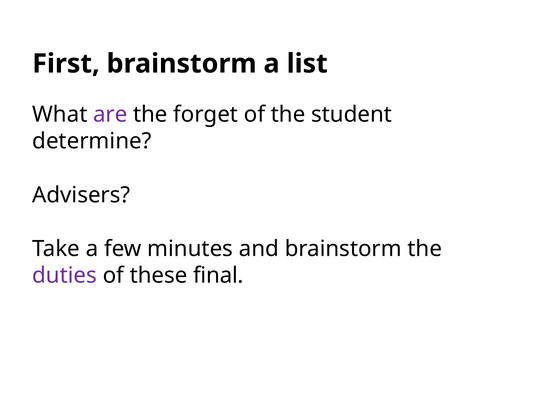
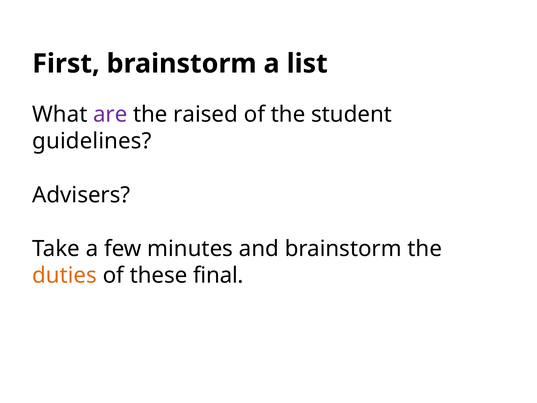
forget: forget -> raised (206, 114)
determine: determine -> guidelines (92, 141)
duties colour: purple -> orange (65, 275)
